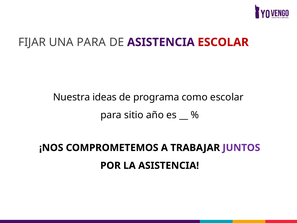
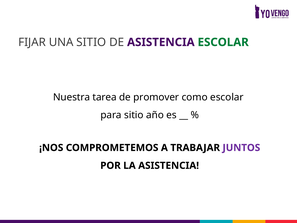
UNA PARA: PARA -> SITIO (91, 42)
ESCOLAR colour: red -> green (223, 42)
ideas: ideas -> tarea (105, 97)
programa: programa -> promover (156, 97)
